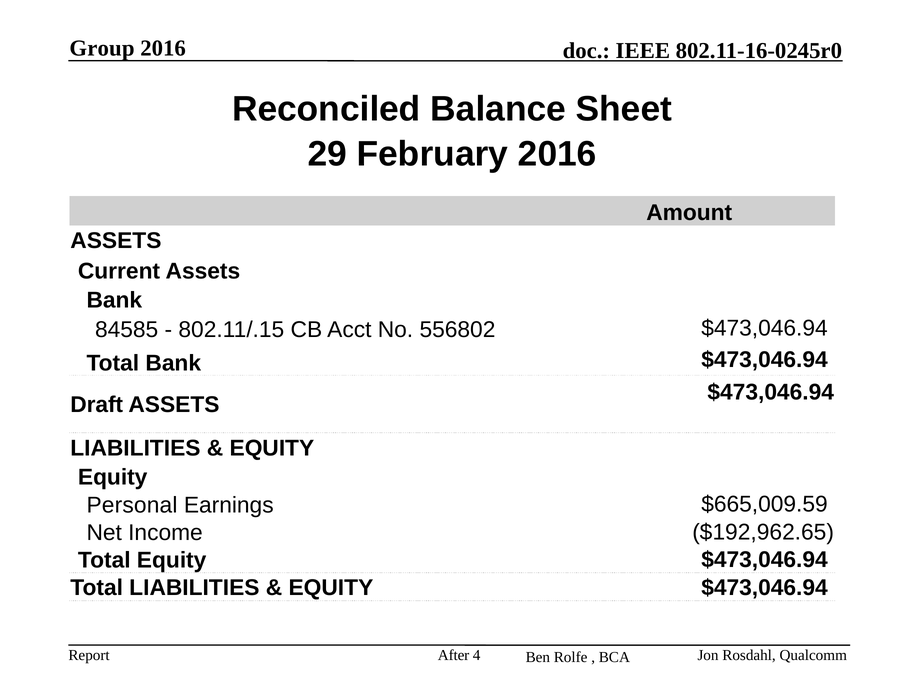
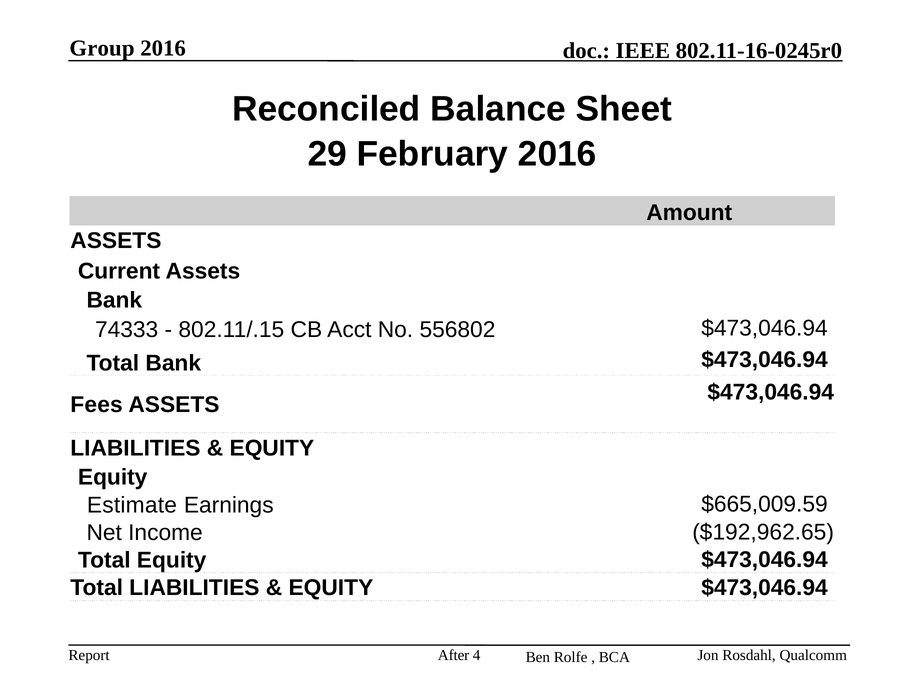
84585: 84585 -> 74333 (127, 330)
Draft: Draft -> Fees (97, 405)
Personal: Personal -> Estimate (132, 505)
